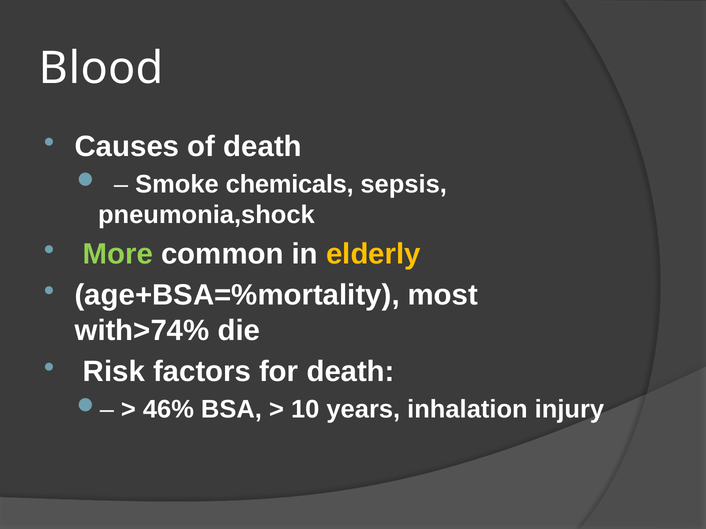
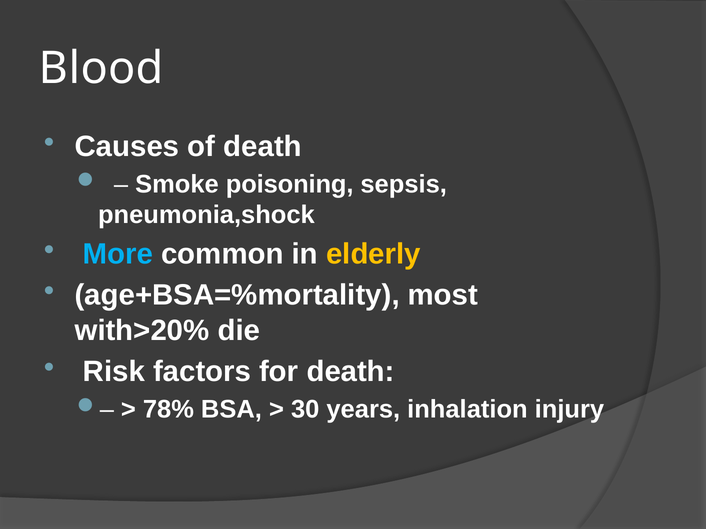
chemicals: chemicals -> poisoning (290, 185)
More colour: light green -> light blue (118, 254)
with>74%: with>74% -> with>20% (142, 331)
46%: 46% -> 78% (168, 410)
10: 10 -> 30 (305, 410)
